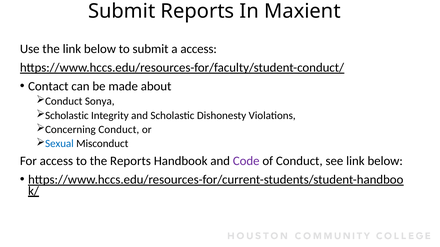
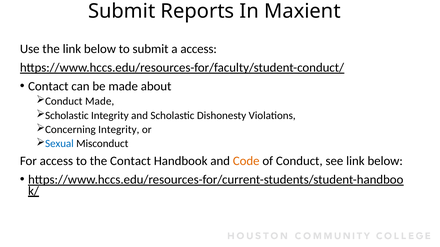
Conduct Sonya: Sonya -> Made (100, 101)
Concerning Conduct: Conduct -> Integrity (119, 130)
the Reports: Reports -> Contact (130, 161)
Code colour: purple -> orange (246, 161)
